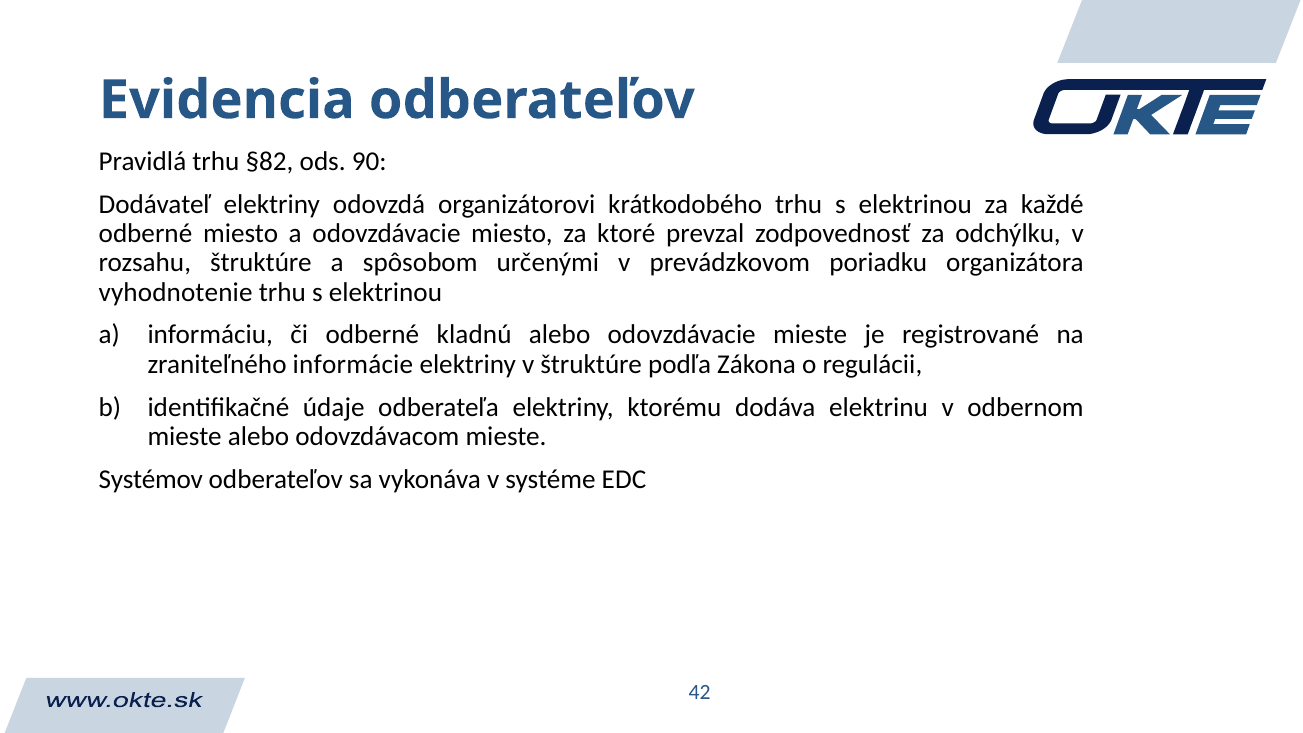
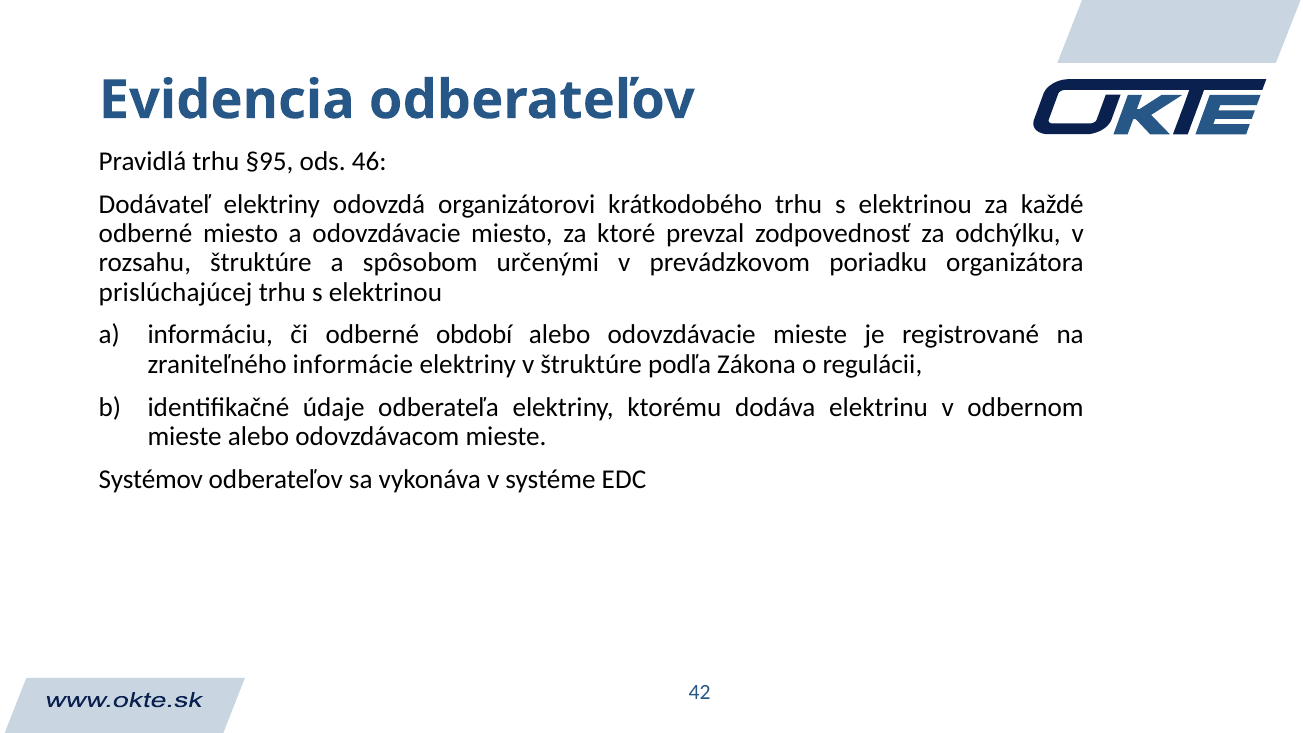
§82: §82 -> §95 (270, 161)
90: 90 -> 46 (369, 161)
vyhodnotenie: vyhodnotenie -> prislúchajúcej (176, 292)
kladnú: kladnú -> období (474, 335)
